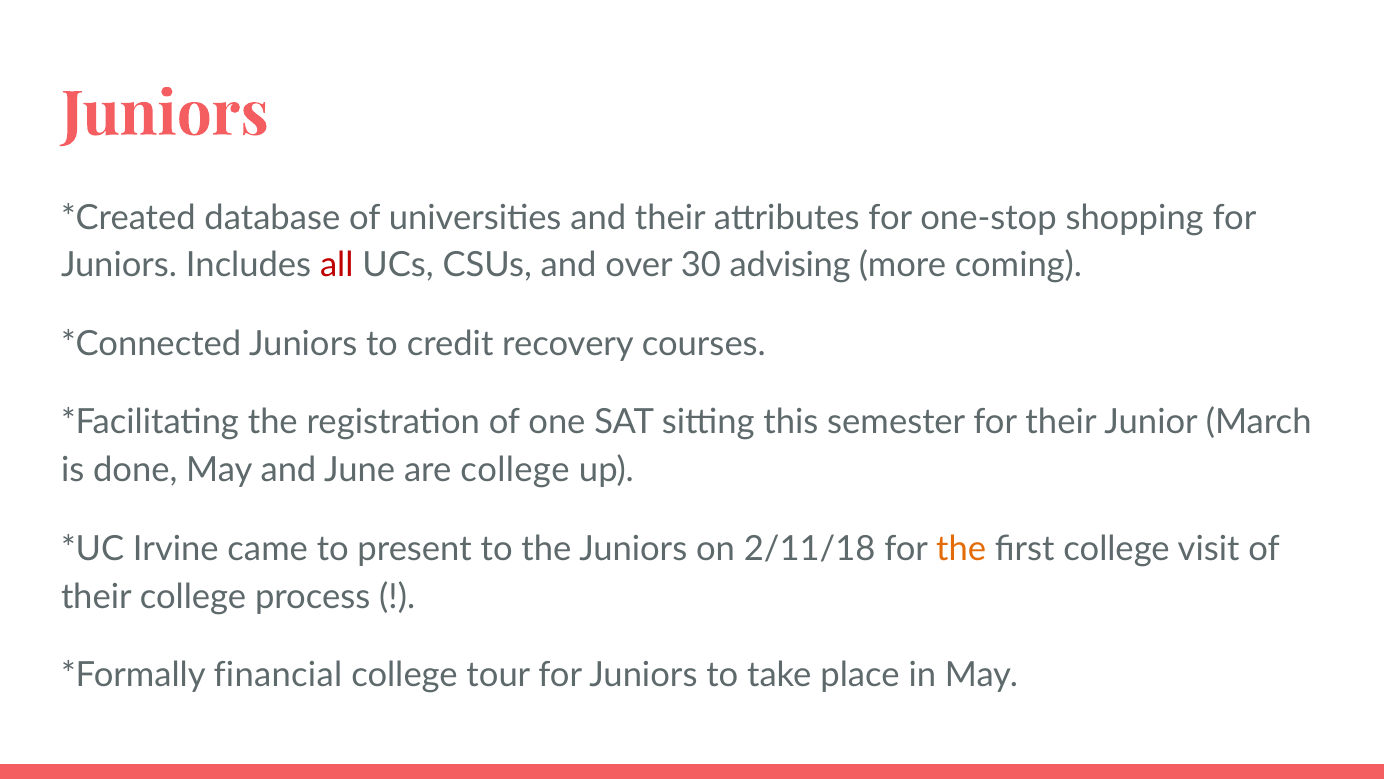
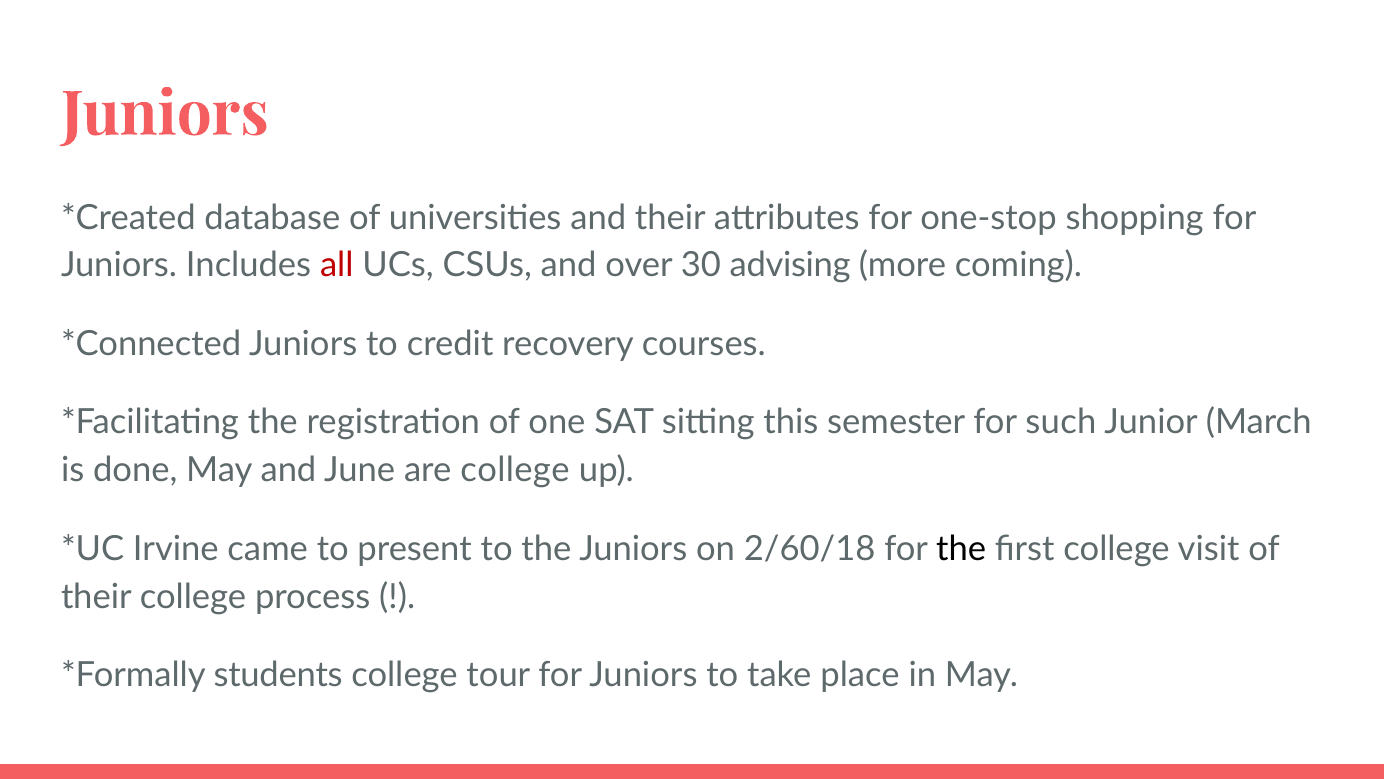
for their: their -> such (1061, 422)
2/11/18: 2/11/18 -> 2/60/18 (810, 549)
the colour: orange -> black (961, 549)
financial: financial -> students (278, 675)
